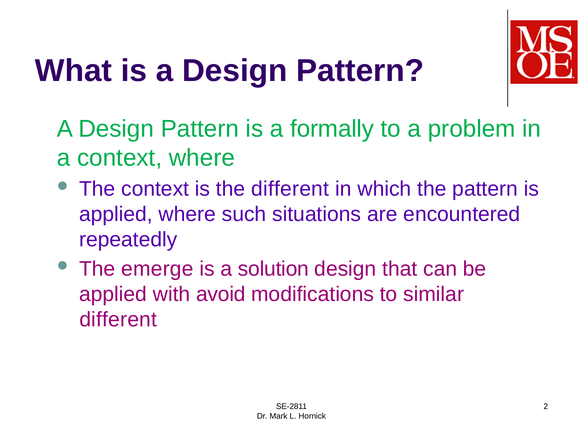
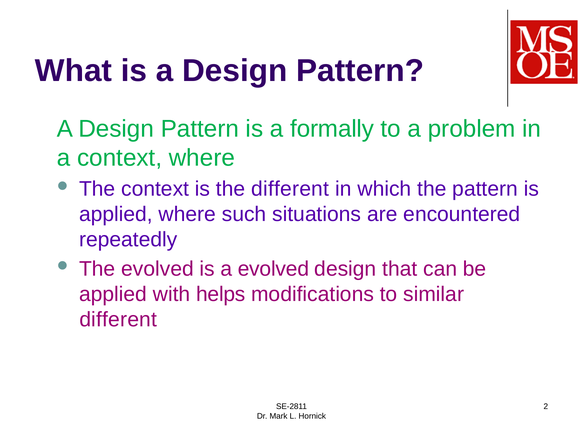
The emerge: emerge -> evolved (157, 269)
a solution: solution -> evolved (273, 269)
avoid: avoid -> helps (221, 294)
